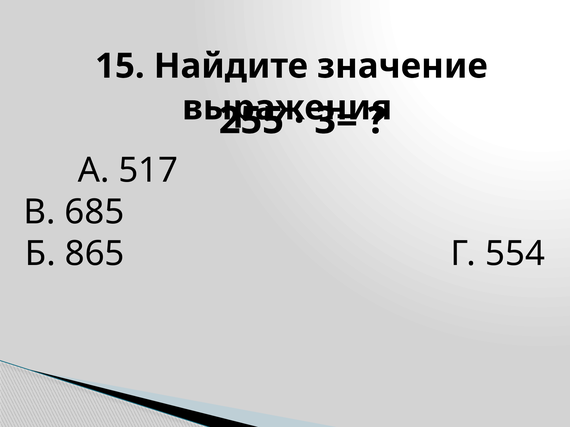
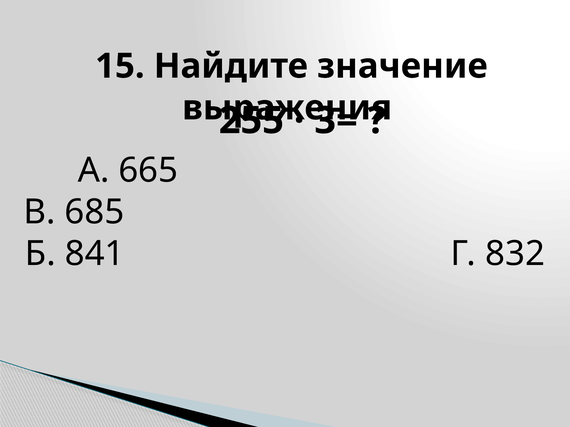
517: 517 -> 665 (148, 171)
865: 865 -> 841 (95, 254)
554: 554 -> 832 (515, 254)
